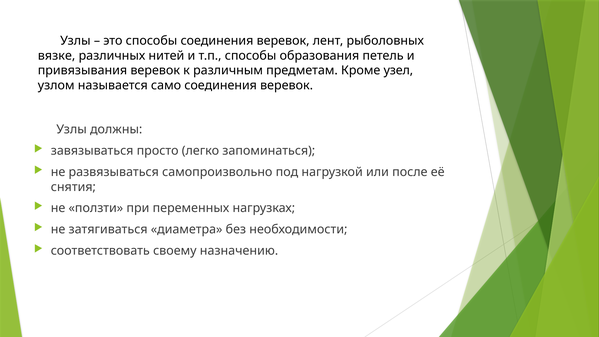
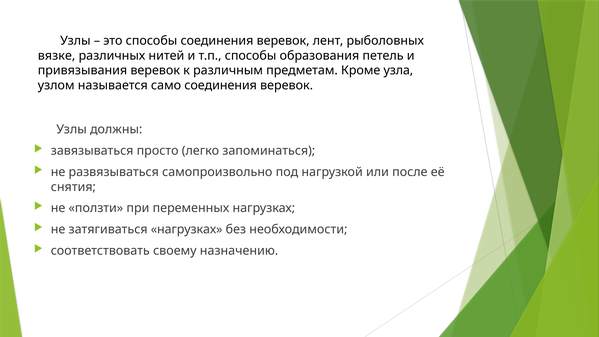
узел: узел -> узла (398, 71)
затягиваться диаметра: диаметра -> нагрузках (187, 229)
